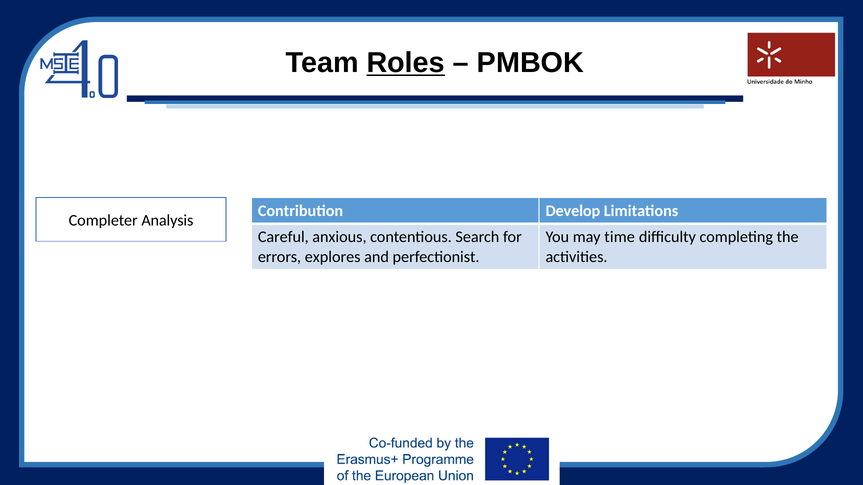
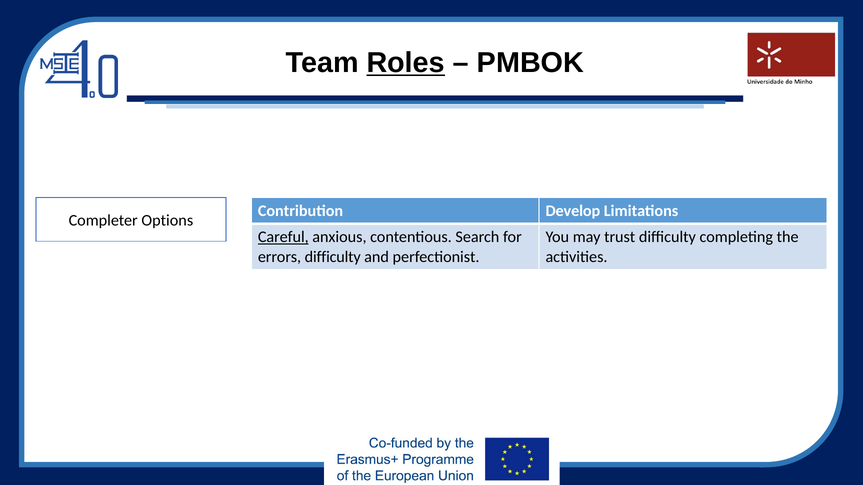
Analysis: Analysis -> Options (167, 221)
Careful underline: none -> present (283, 237)
time: time -> trust (620, 237)
errors explores: explores -> difficulty (333, 257)
